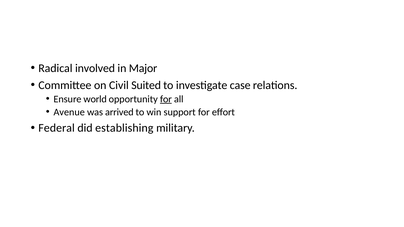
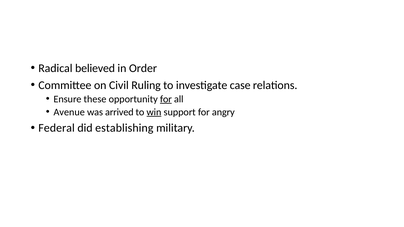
involved: involved -> believed (95, 68)
Major: Major -> Order (143, 68)
Suited: Suited -> Ruling (146, 85)
world: world -> these (95, 99)
win underline: none -> present (154, 112)
effort: effort -> angry (223, 112)
